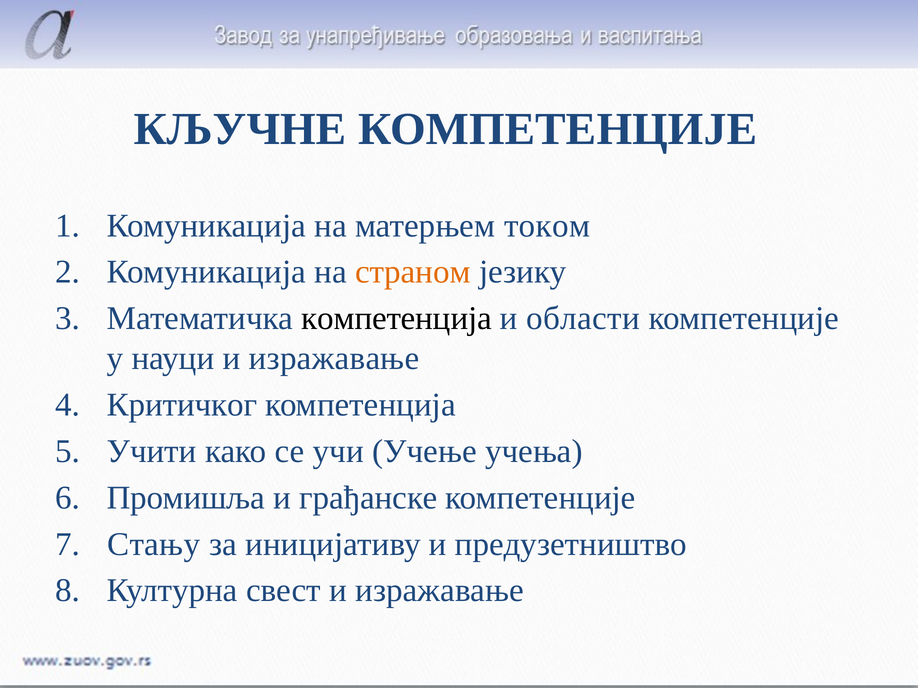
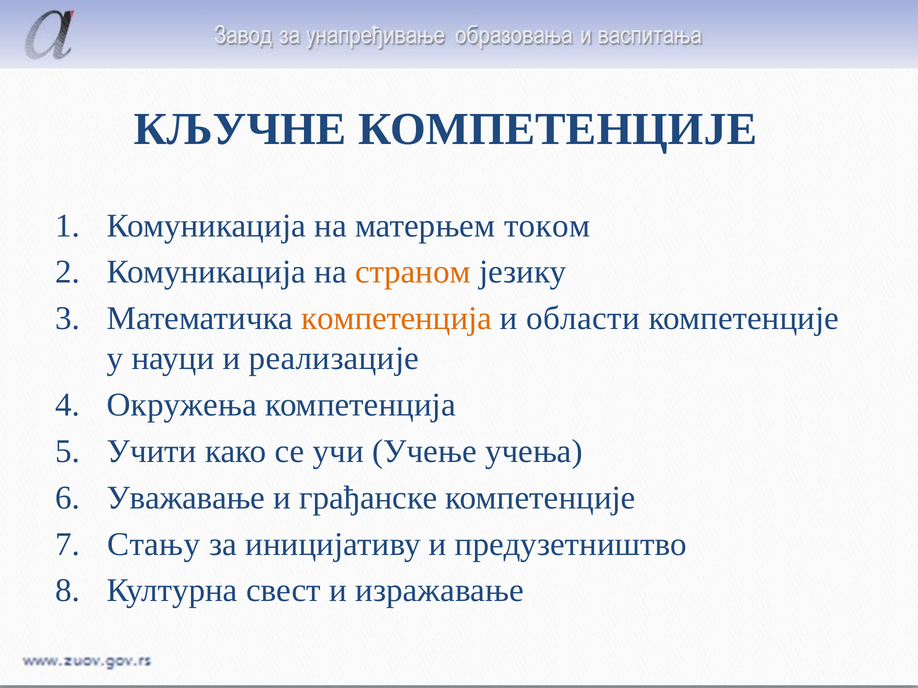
компетенција colour: black -> orange (397, 319)
науци и изражавање: изражавање -> реализације (334, 359)
Критичког: Критичког -> Окружења (182, 405)
Промишља: Промишља -> Уважавање (186, 498)
